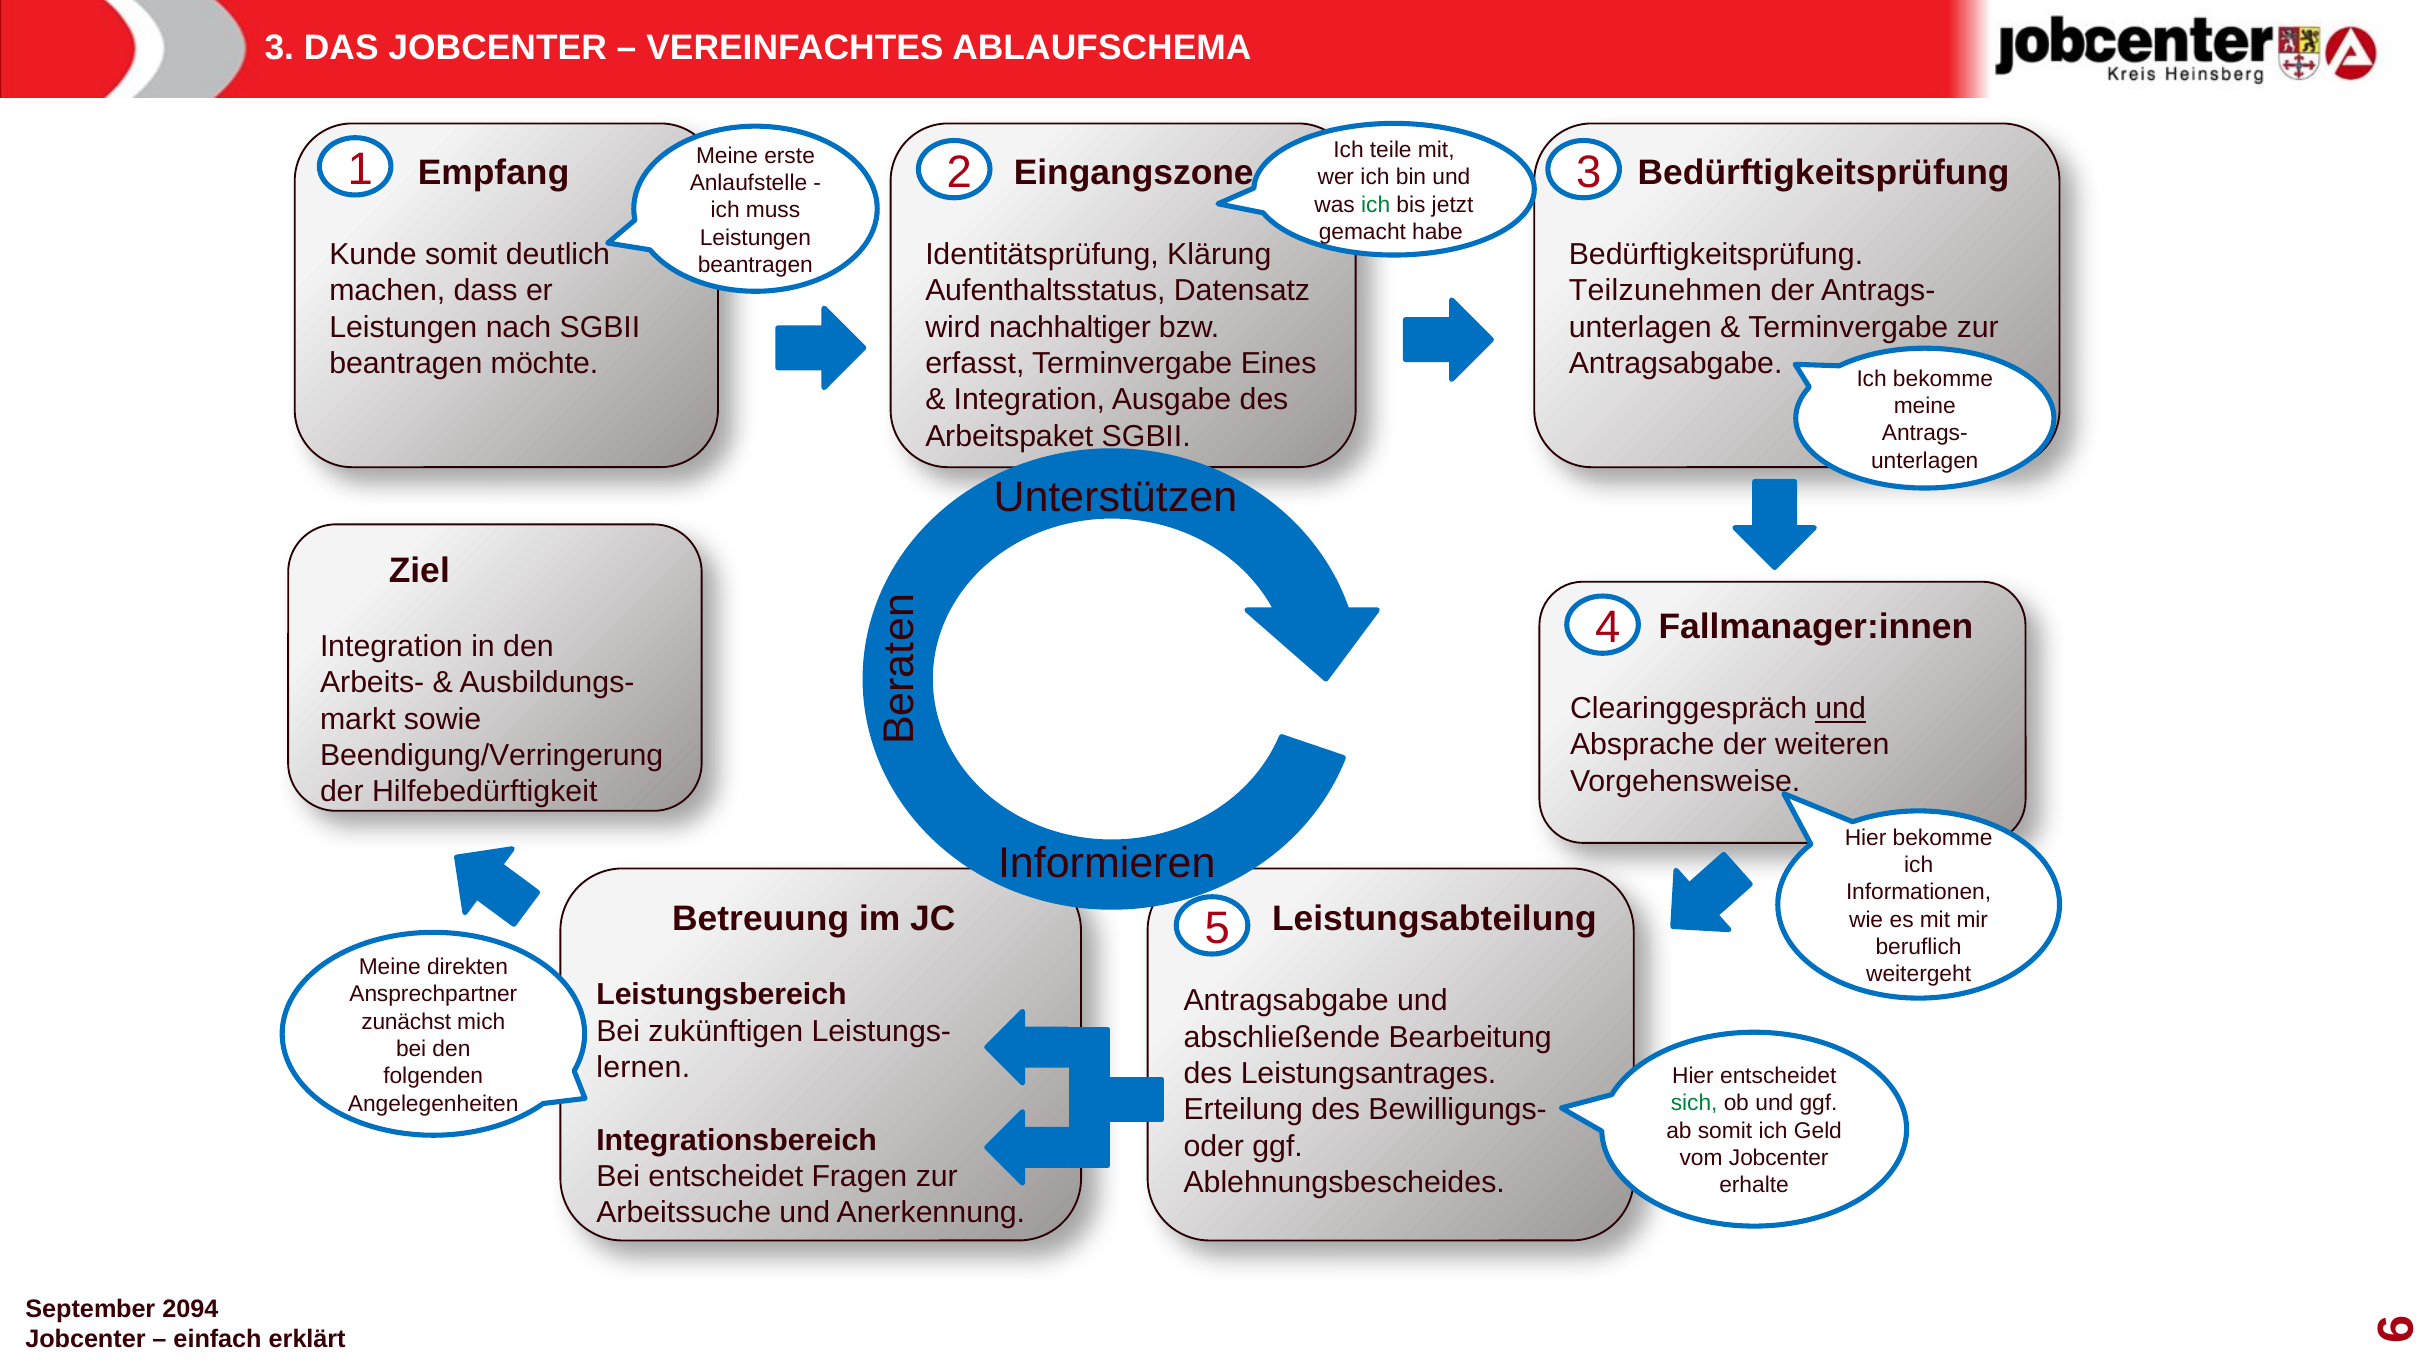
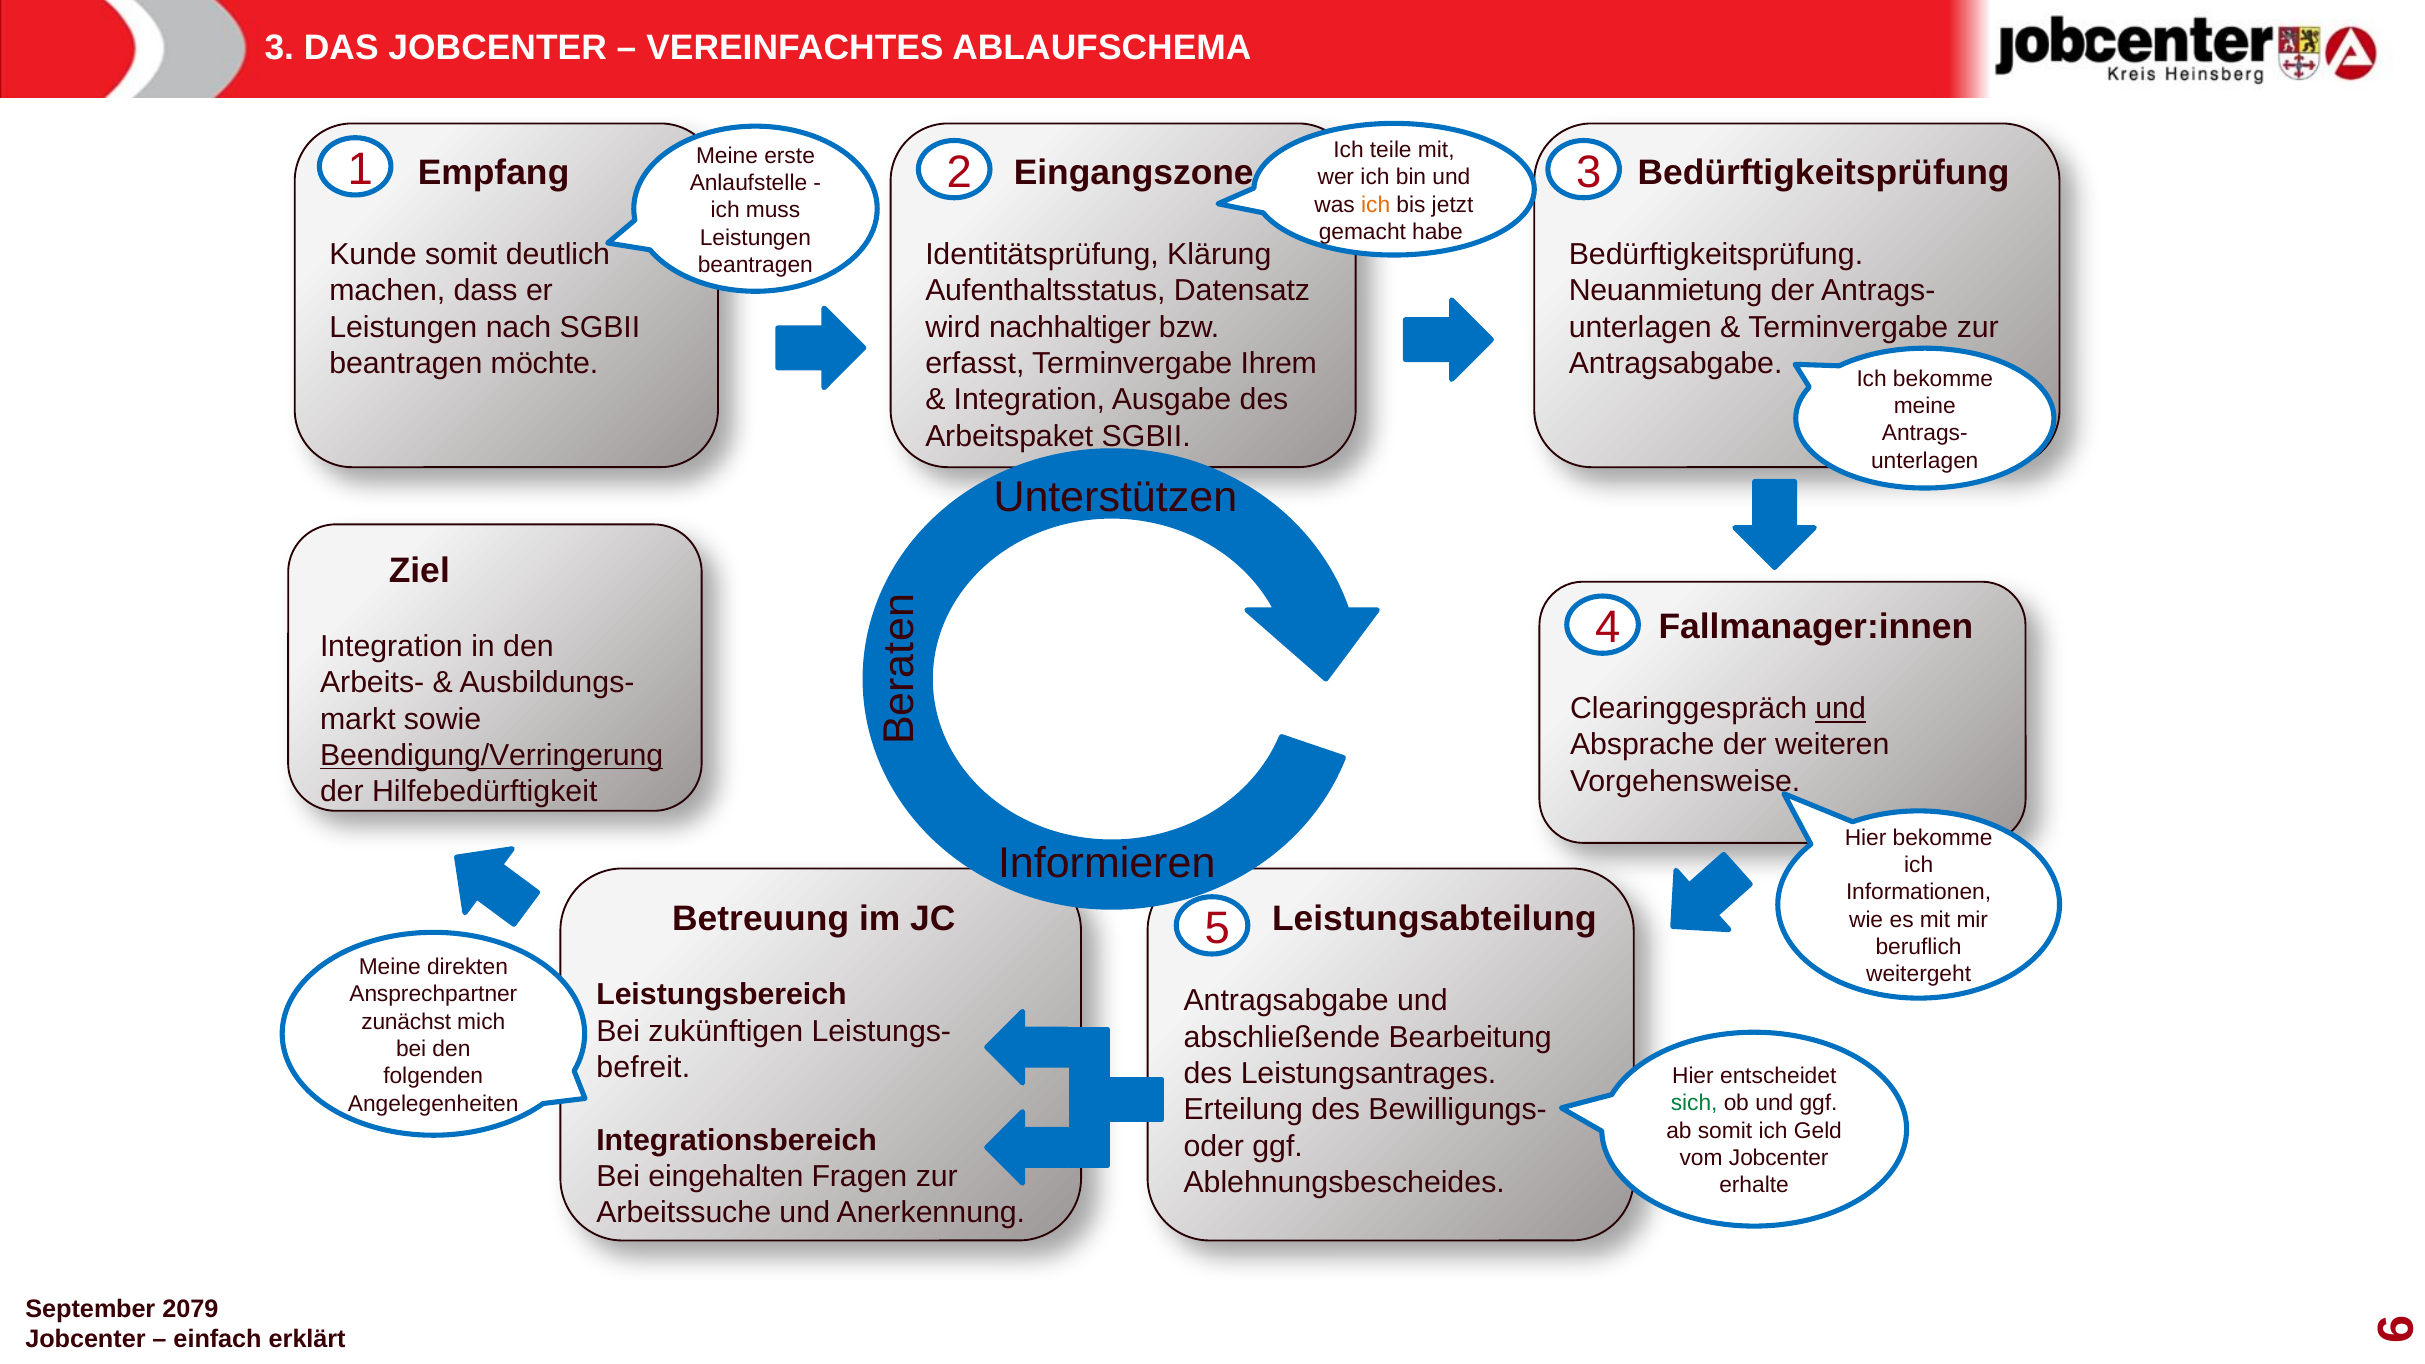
ich colour: green -> orange (1376, 205)
Teilzunehmen: Teilzunehmen -> Neuanmietung (1666, 291)
Eines: Eines -> Ihrem (1279, 363)
Beendigung/Verringerung underline: none -> present (492, 756)
lernen: lernen -> befreit (643, 1067)
Bei entscheidet: entscheidet -> eingehalten (726, 1177)
2094: 2094 -> 2079 (190, 1309)
